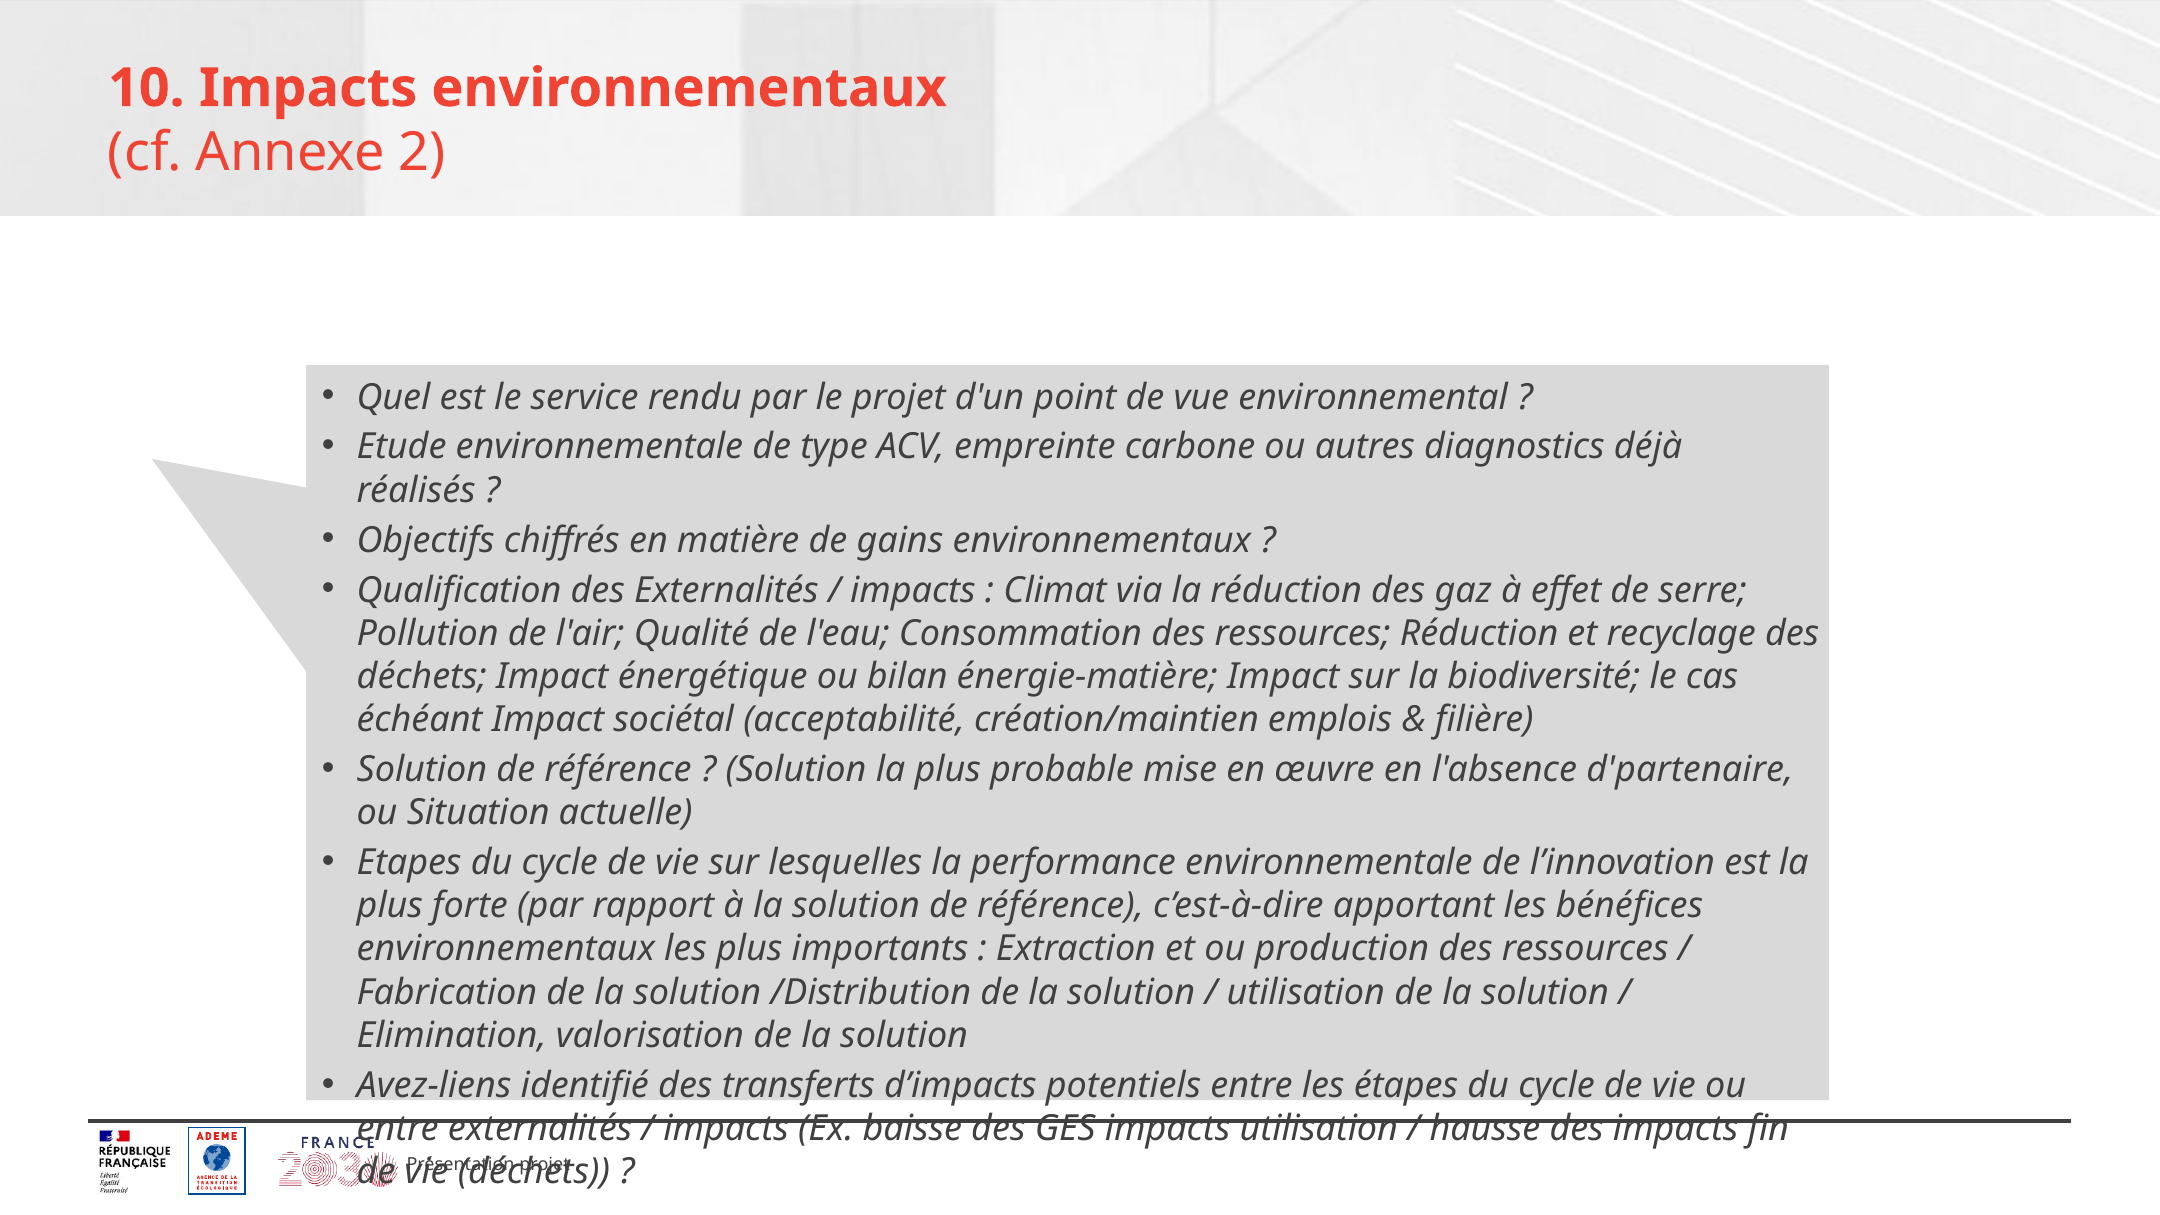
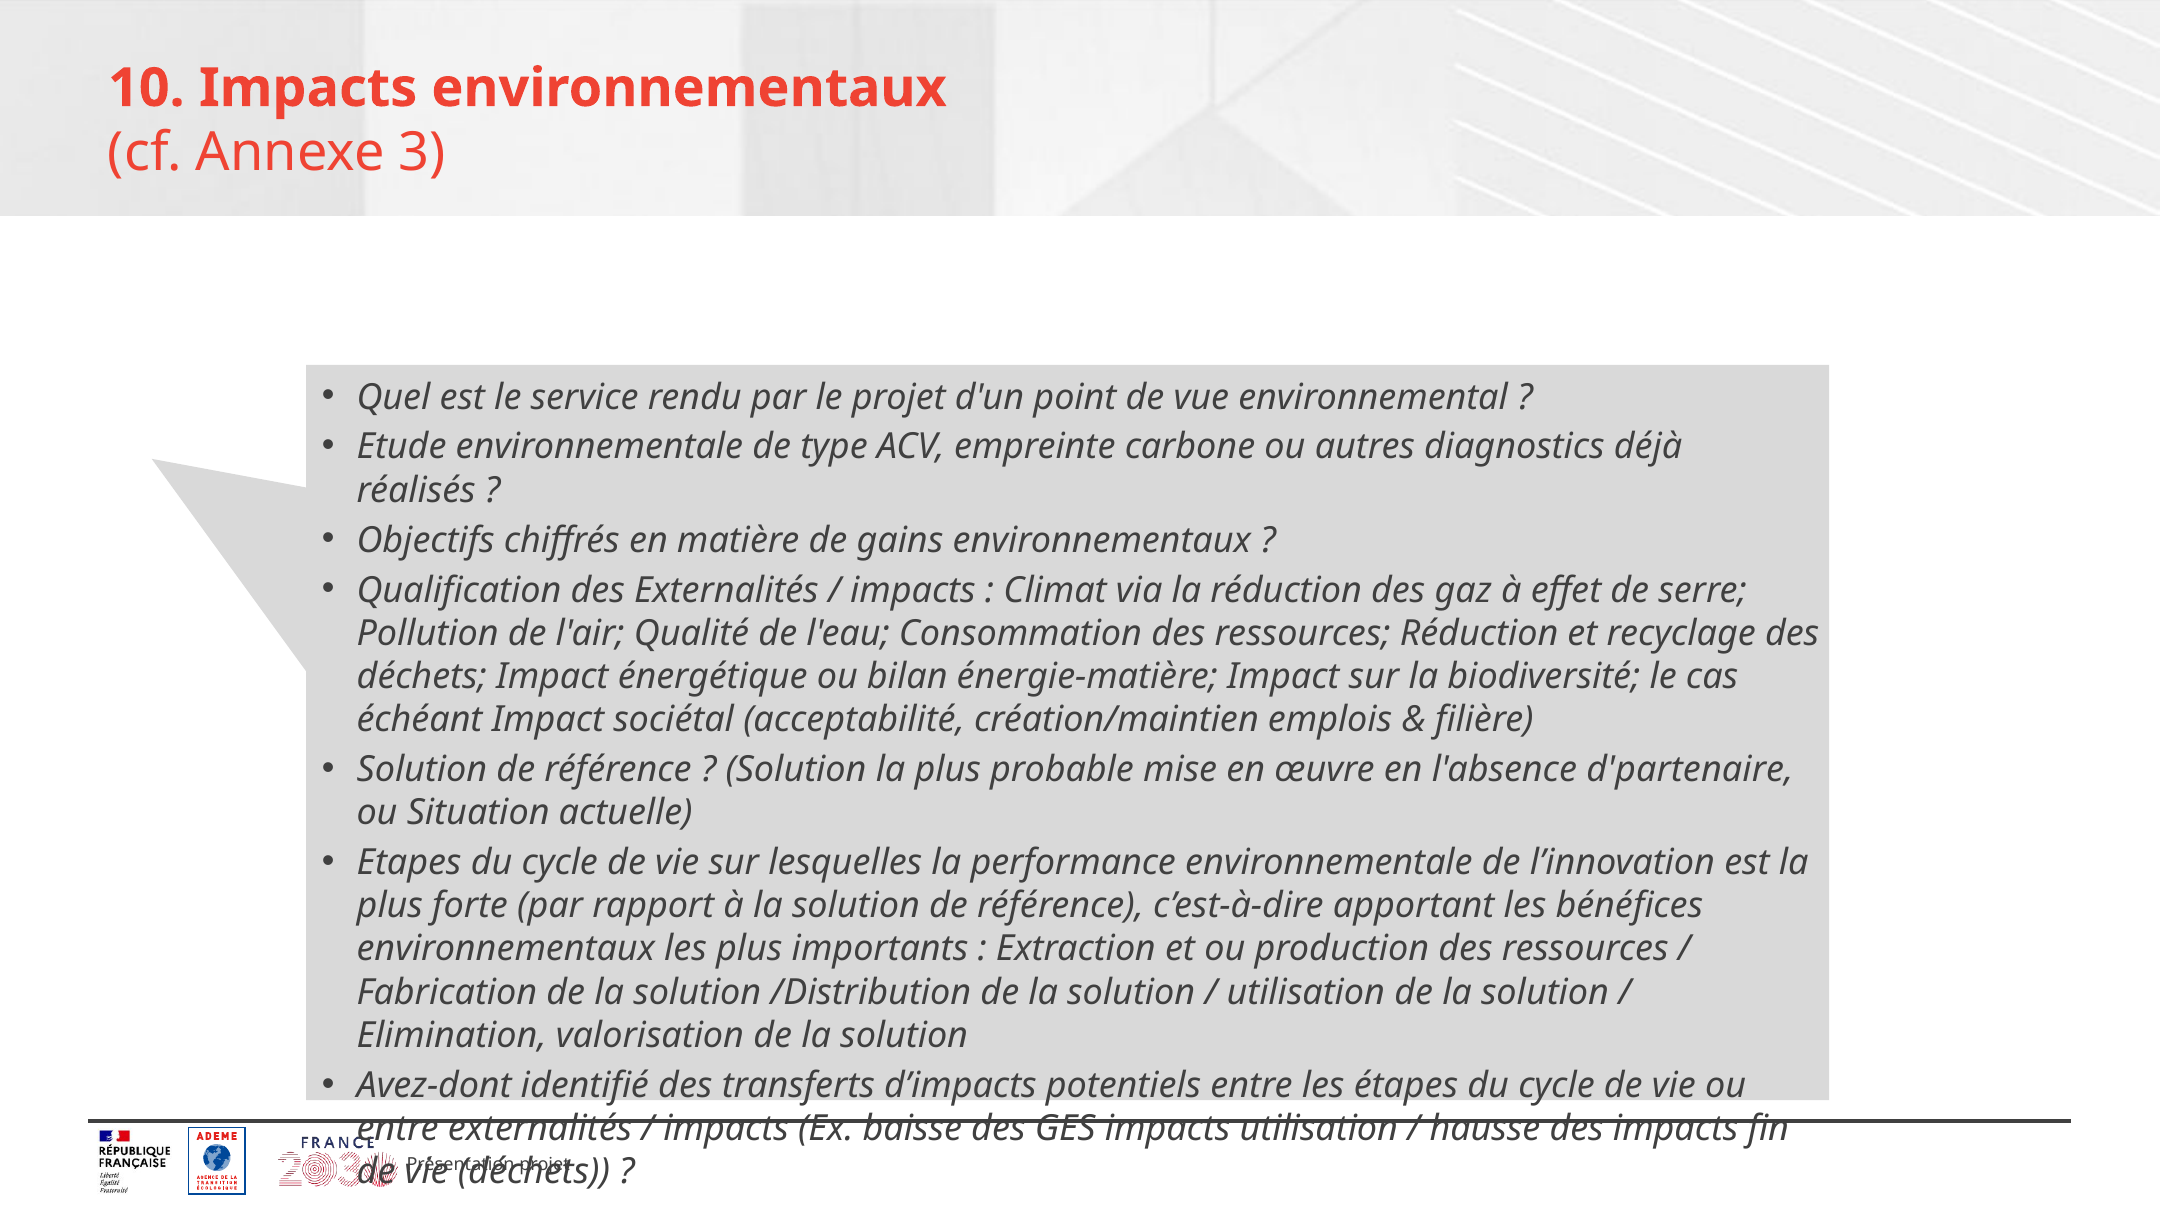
2: 2 -> 3 (422, 153)
Avez-liens: Avez-liens -> Avez-dont (434, 1085)
